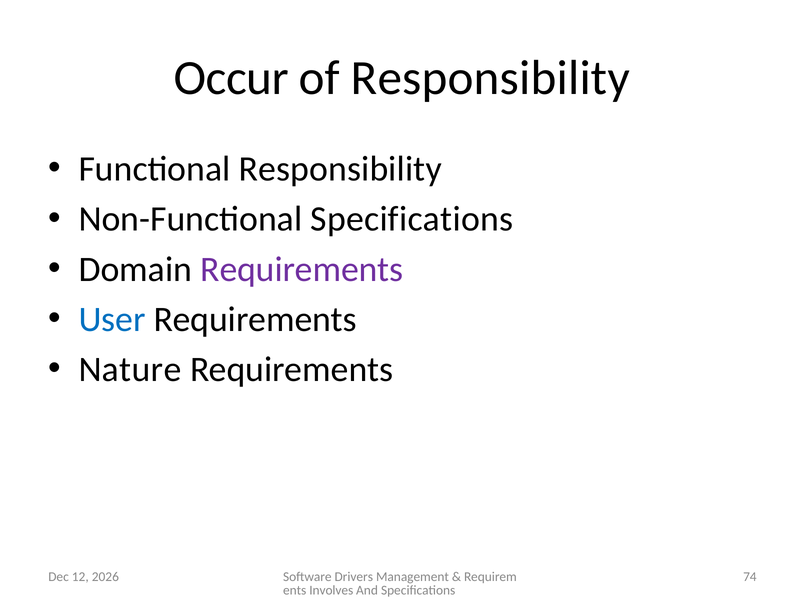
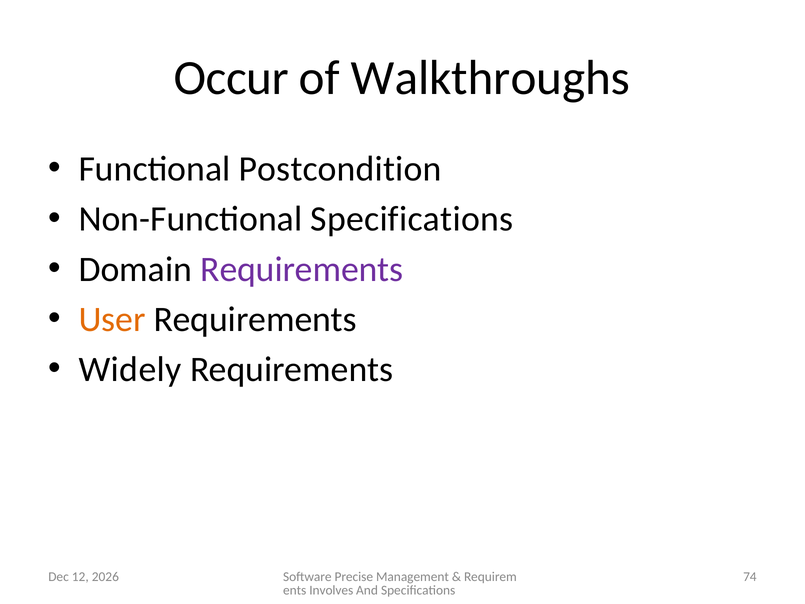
of Responsibility: Responsibility -> Walkthroughs (490, 78)
Functional Responsibility: Responsibility -> Postcondition (340, 169)
User colour: blue -> orange (112, 319)
Nature: Nature -> Widely (130, 369)
Drivers: Drivers -> Precise (354, 576)
